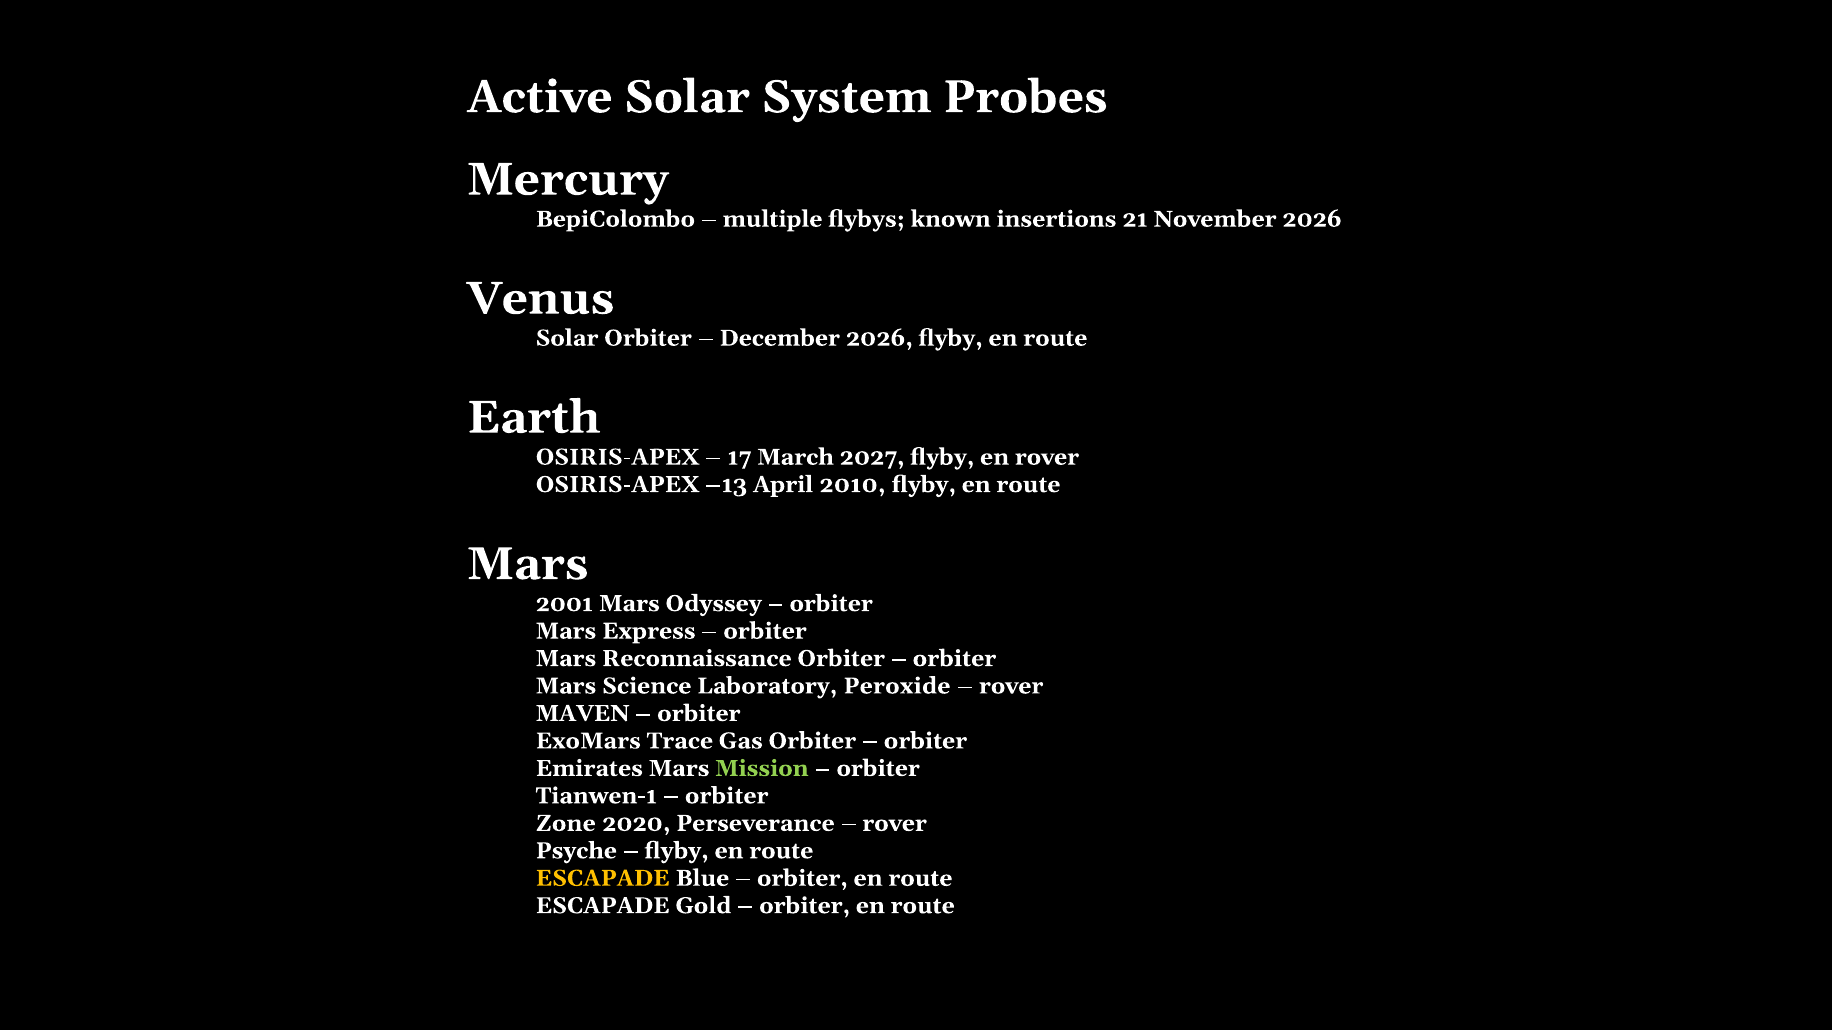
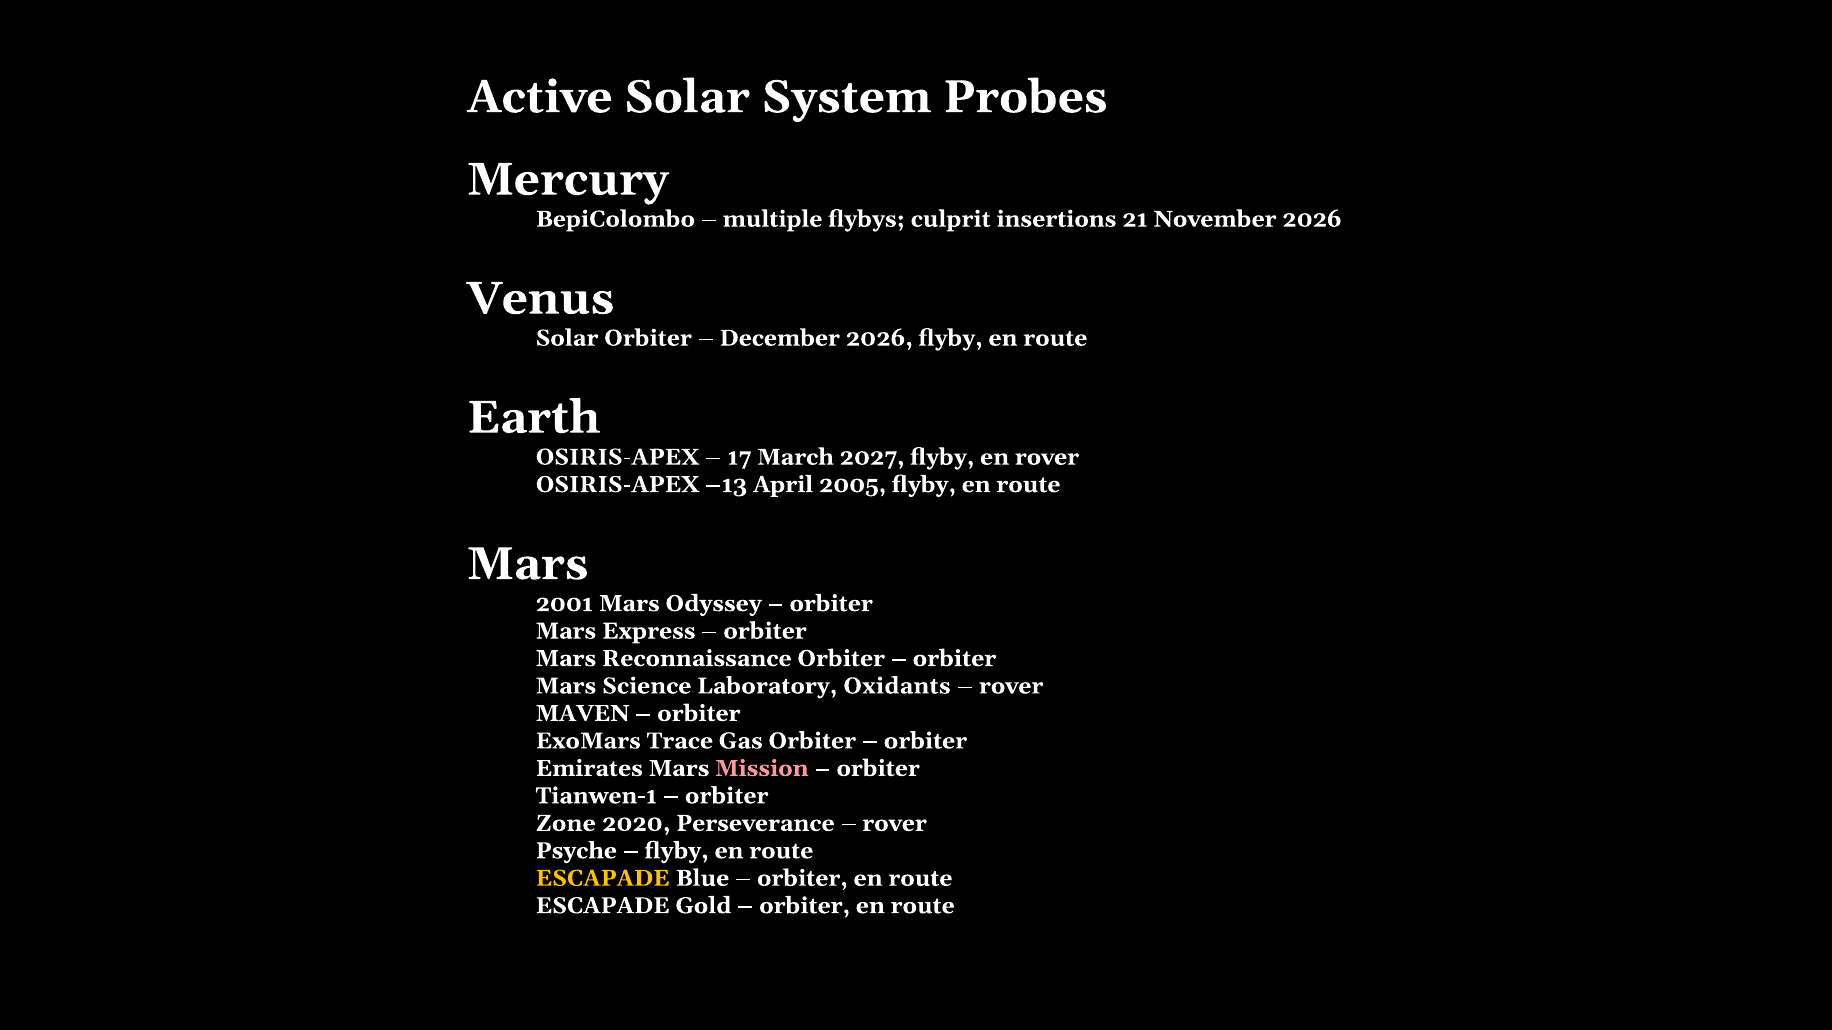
known: known -> culprit (951, 219)
2010: 2010 -> 2005 (853, 485)
Peroxide: Peroxide -> Oxidants (897, 686)
Mission colour: light green -> pink (762, 769)
